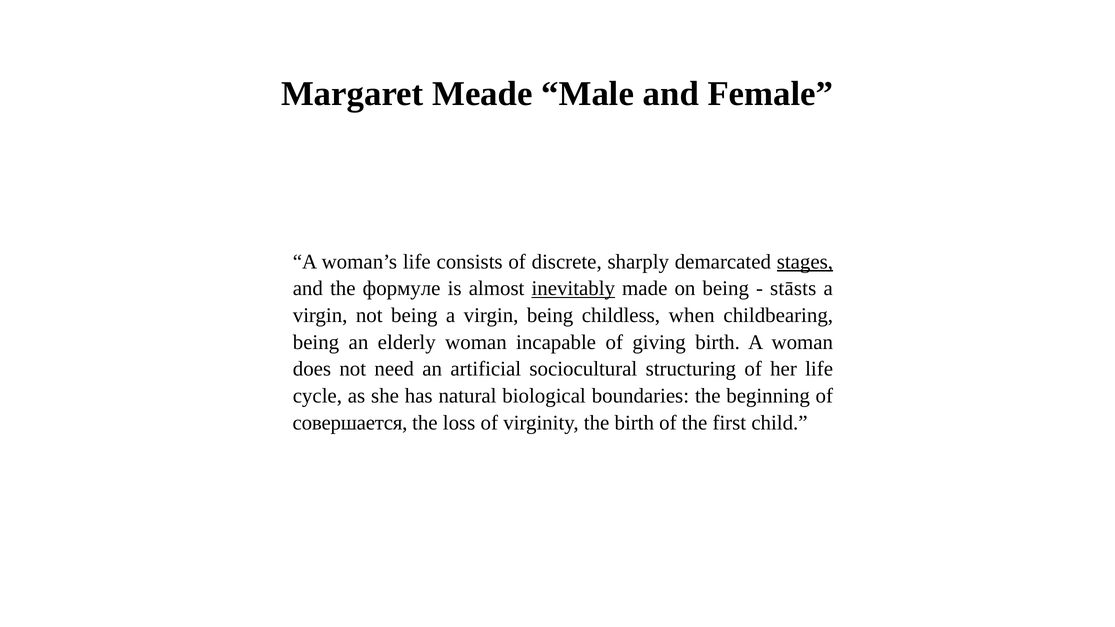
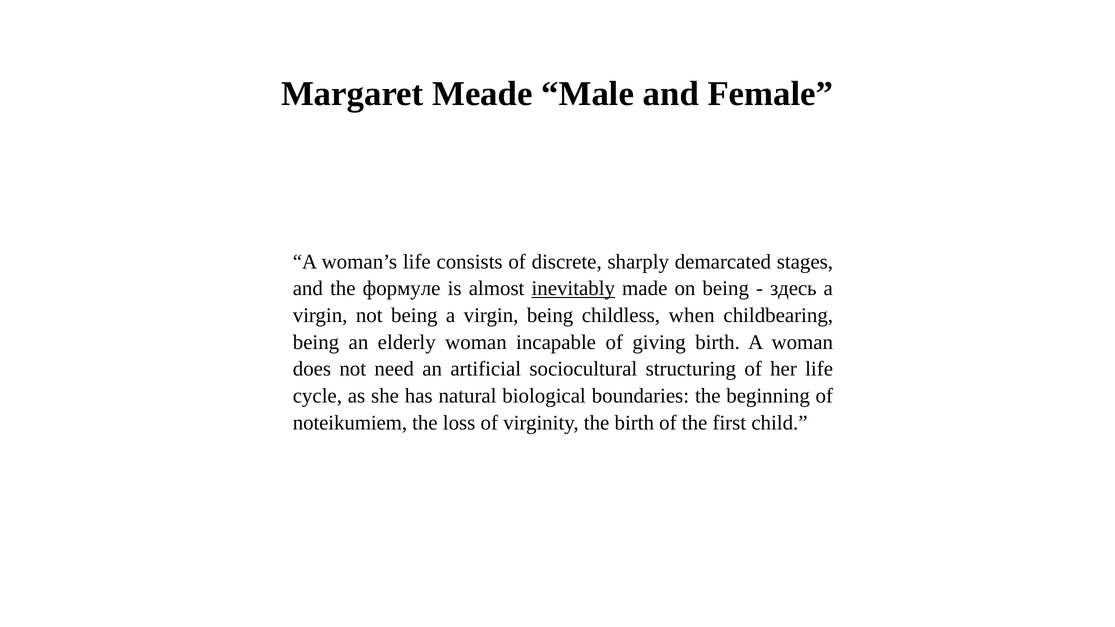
stages underline: present -> none (805, 262)
stāsts: stāsts -> здесь (793, 289)
совершается: совершается -> noteikumiem (350, 423)
